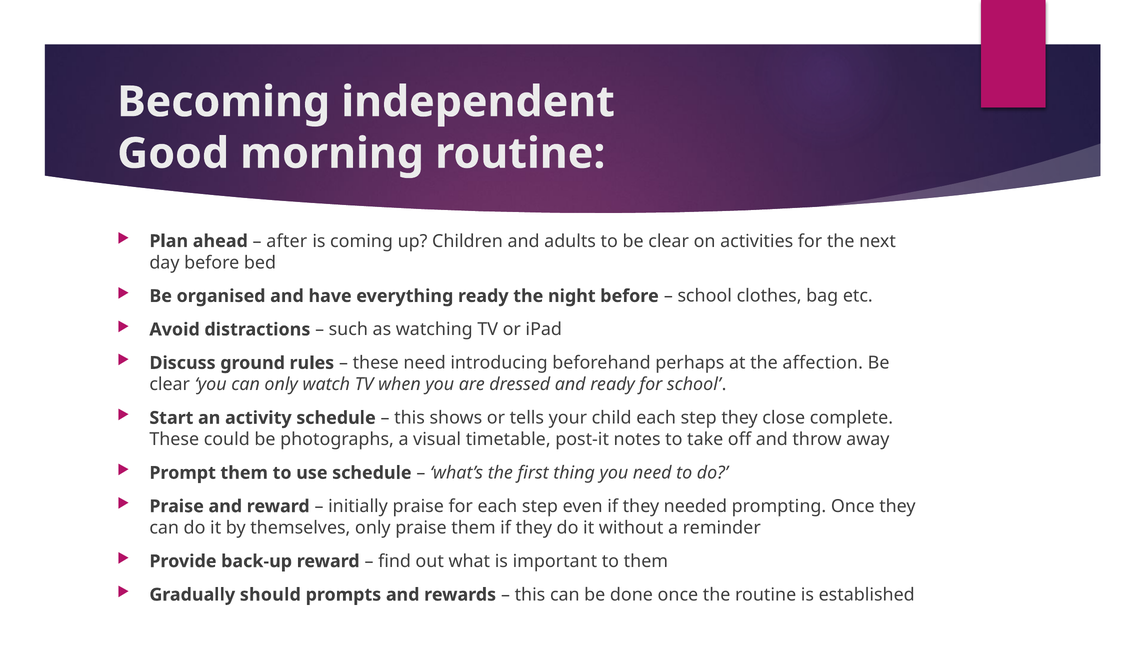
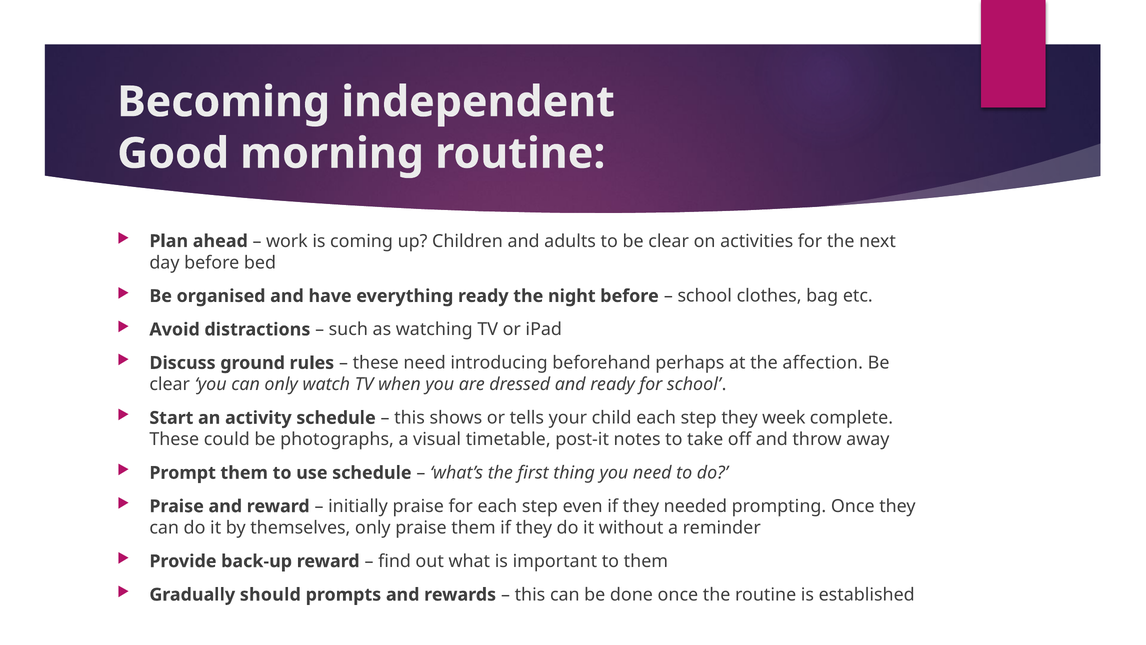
after: after -> work (287, 241)
close: close -> week (784, 418)
